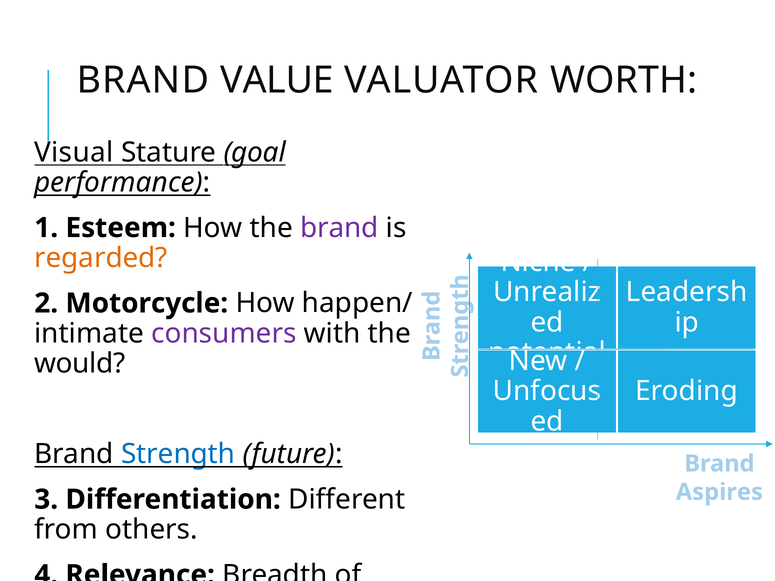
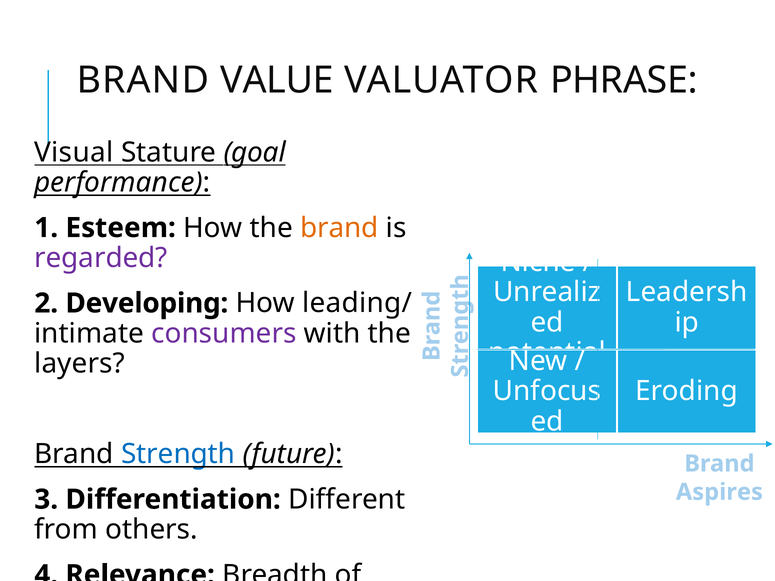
WORTH: WORTH -> PHRASE (624, 80)
brand colour: purple -> orange (339, 228)
regarded colour: orange -> purple (101, 258)
Motorcycle: Motorcycle -> Developing (147, 303)
happen/: happen/ -> leading/ (357, 303)
would: would -> layers (80, 364)
